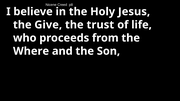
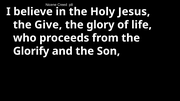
trust: trust -> glory (100, 25)
Where: Where -> Glorify (31, 51)
